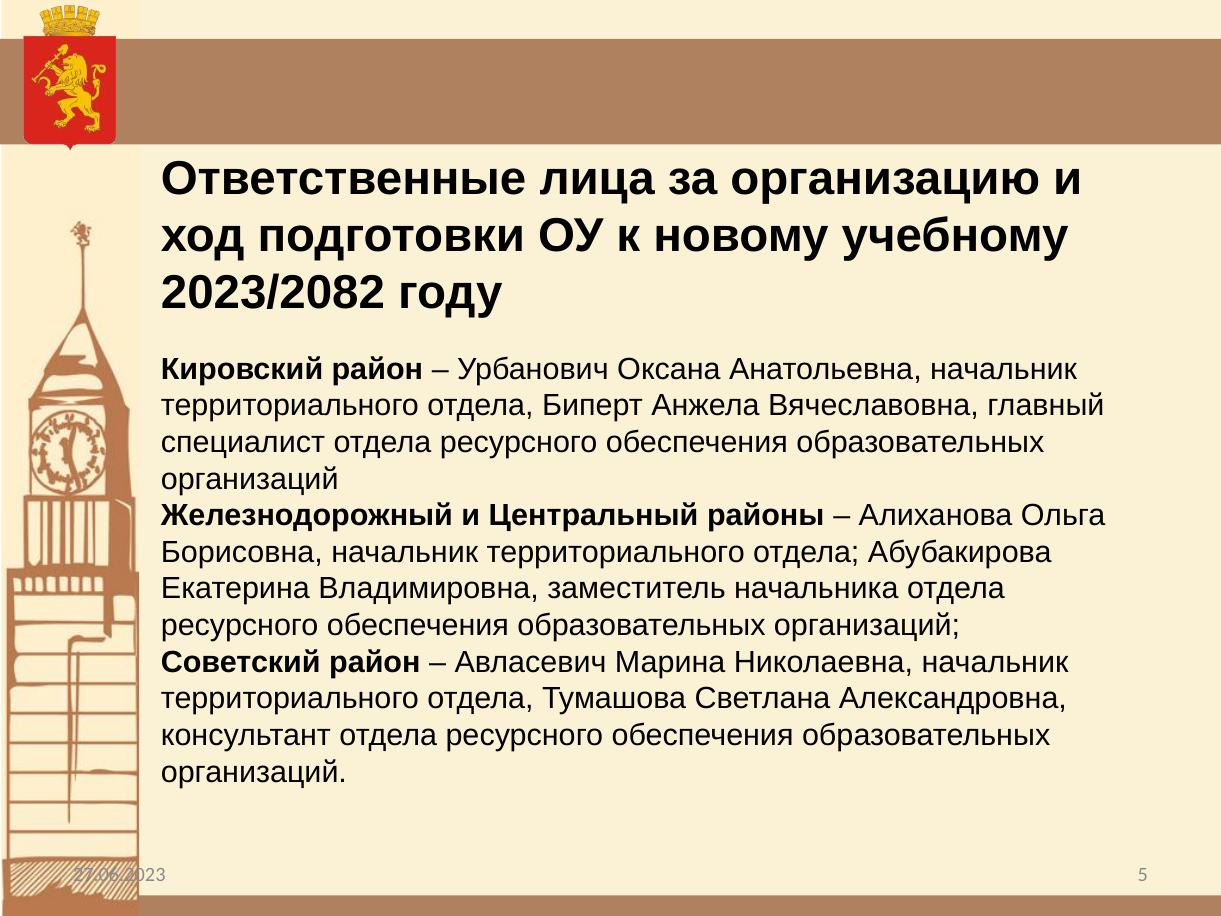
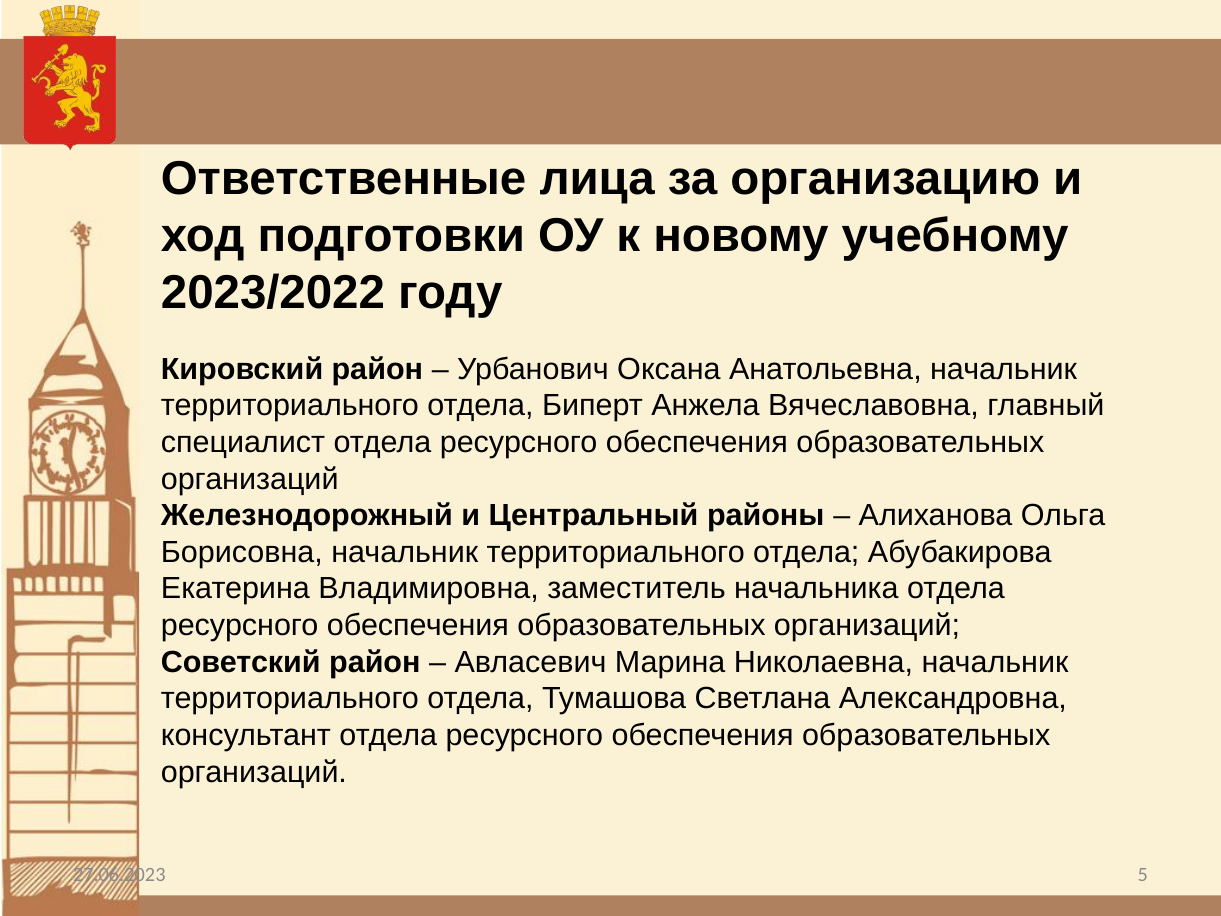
2023/2082: 2023/2082 -> 2023/2022 (273, 292)
